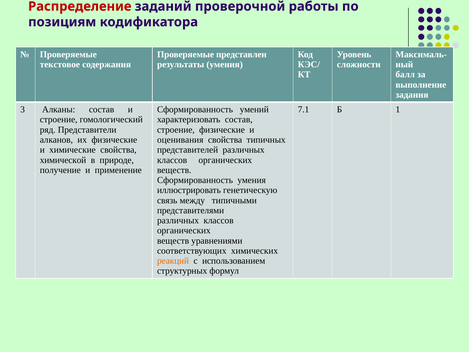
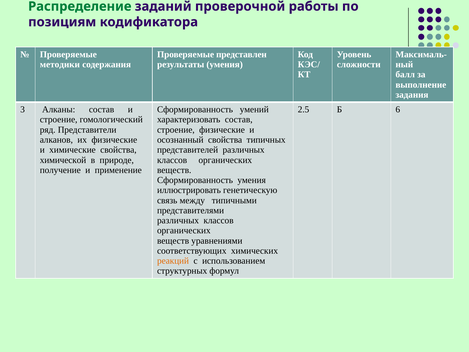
Распределение colour: red -> green (80, 6)
текстовое: текстовое -> методики (60, 64)
7.1: 7.1 -> 2.5 (304, 109)
1: 1 -> 6 (398, 109)
оценивания: оценивания -> осознанный (180, 140)
